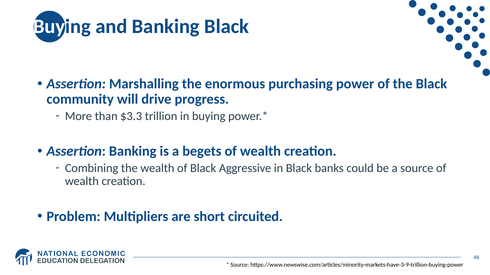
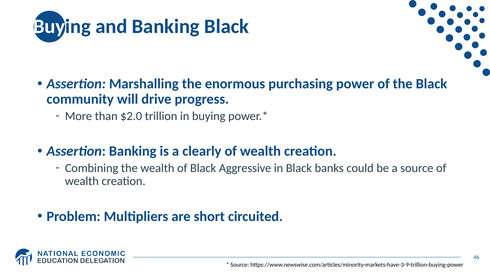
$3.3: $3.3 -> $2.0 (131, 116)
begets: begets -> clearly (202, 152)
